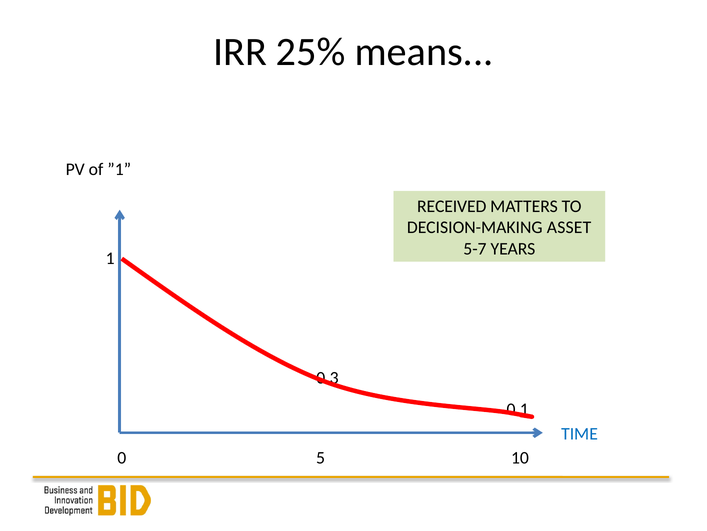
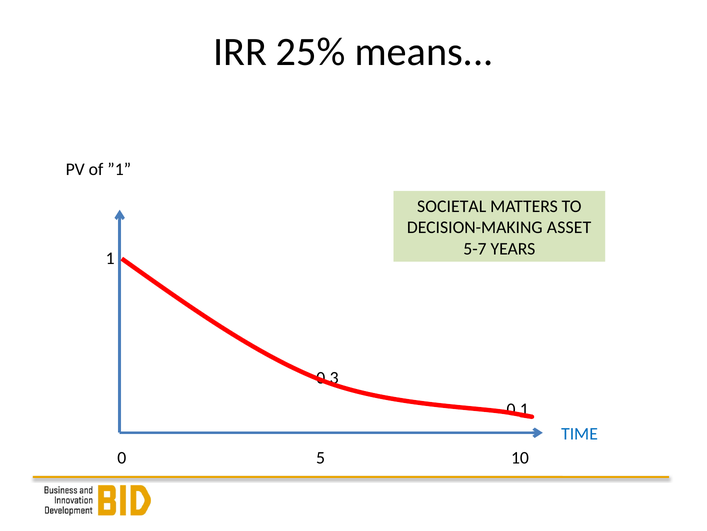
RECEIVED: RECEIVED -> SOCIETAL (452, 206)
